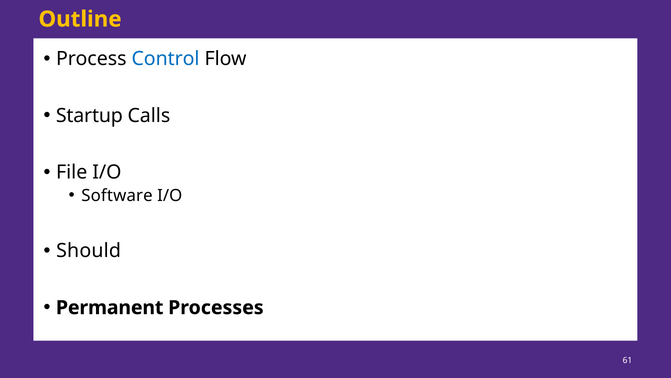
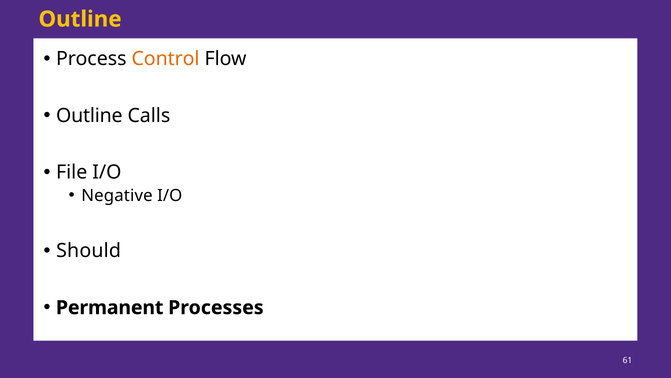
Control colour: blue -> orange (166, 59)
Startup: Startup -> Outline (89, 115)
Software: Software -> Negative (117, 195)
